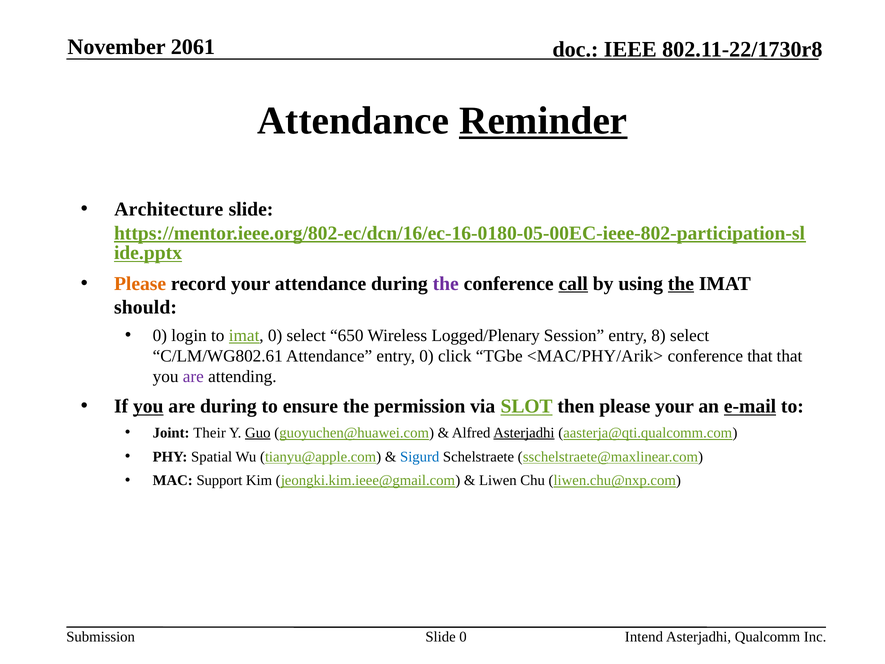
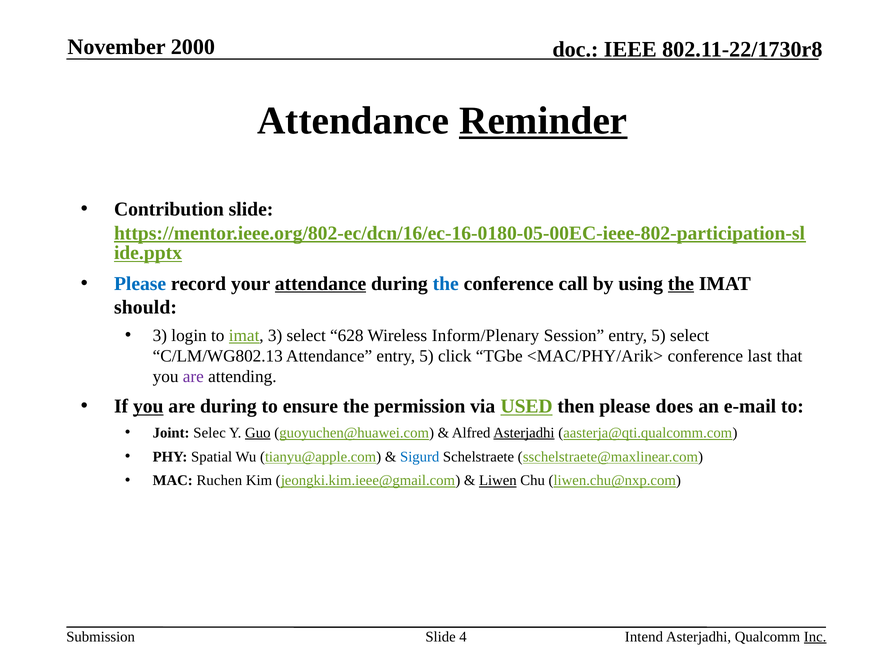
2061: 2061 -> 2000 (193, 47)
Architecture: Architecture -> Contribution (169, 209)
Please colour: orange -> blue (140, 284)
attendance underline: none -> present (321, 284)
the colour: purple -> blue (446, 284)
call underline: present -> none (573, 284)
0: 0 -> 3 (160, 335)
imat 0: 0 -> 3 (275, 335)
650: 650 -> 628 (347, 335)
Logged/Plenary: Logged/Plenary -> Inform/Plenary (485, 335)
Session entry 8: 8 -> 5 (659, 335)
C/LM/WG802.61: C/LM/WG802.61 -> C/LM/WG802.13 (218, 356)
Attendance entry 0: 0 -> 5 (427, 356)
conference that: that -> last (760, 356)
SLOT: SLOT -> USED (527, 406)
please your: your -> does (674, 406)
e-mail underline: present -> none (750, 406)
Their: Their -> Selec (210, 433)
Support: Support -> Ruchen (219, 480)
Liwen underline: none -> present (498, 480)
Slide 0: 0 -> 4 (463, 637)
Inc underline: none -> present (815, 637)
